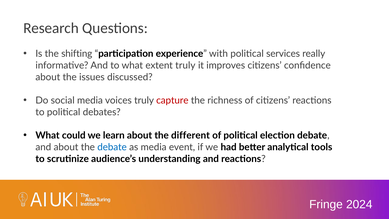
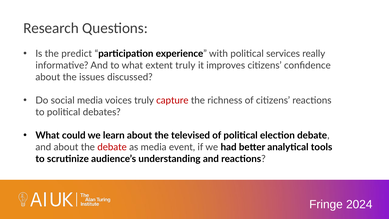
shifting: shifting -> predict (77, 54)
different: different -> televised (191, 135)
debate colour: blue -> red (112, 147)
